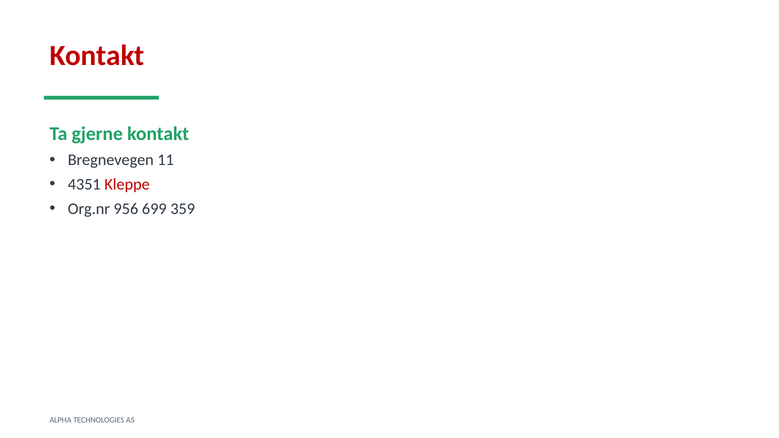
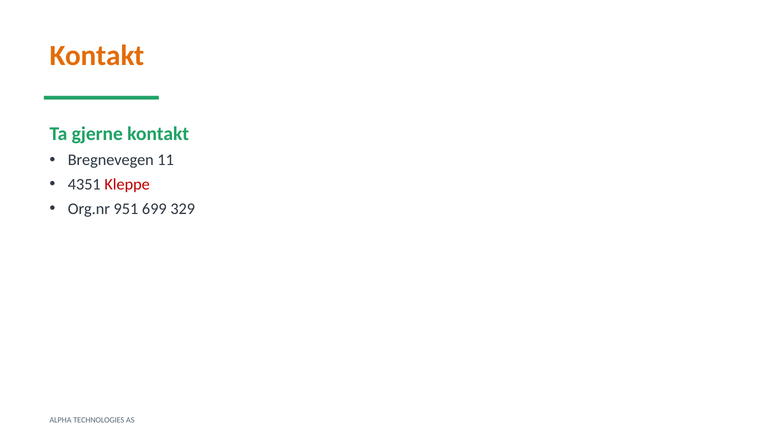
Kontakt colour: red -> orange (97, 56)
956: 956 -> 951 (126, 209)
359: 359 -> 329 (183, 209)
